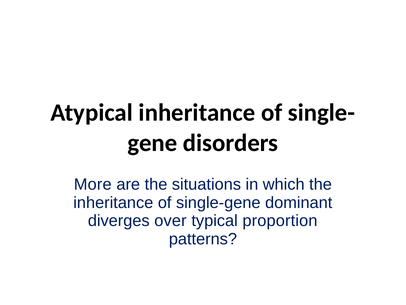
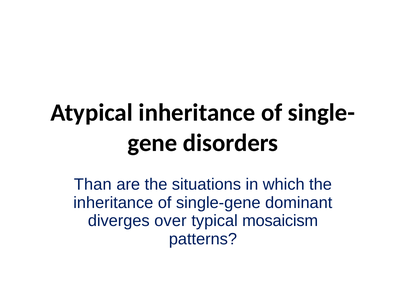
More: More -> Than (93, 184)
proportion: proportion -> mosaicism (280, 221)
